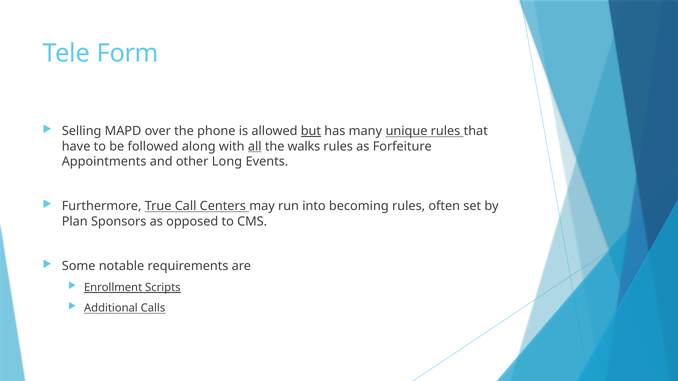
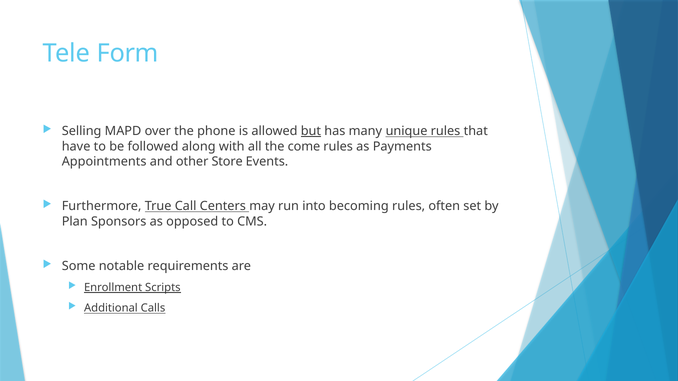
all underline: present -> none (255, 146)
walks: walks -> come (304, 146)
Forfeiture: Forfeiture -> Payments (402, 146)
Long: Long -> Store (227, 162)
